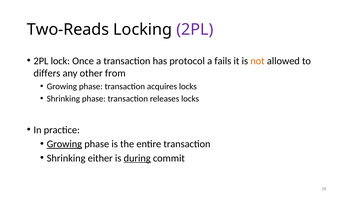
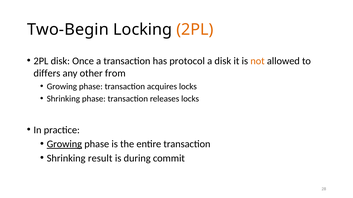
Two-Reads: Two-Reads -> Two-Begin (68, 30)
2PL colour: purple -> orange (195, 30)
2PL lock: lock -> disk (60, 61)
a fails: fails -> disk (223, 61)
either: either -> result (100, 159)
during underline: present -> none (137, 159)
